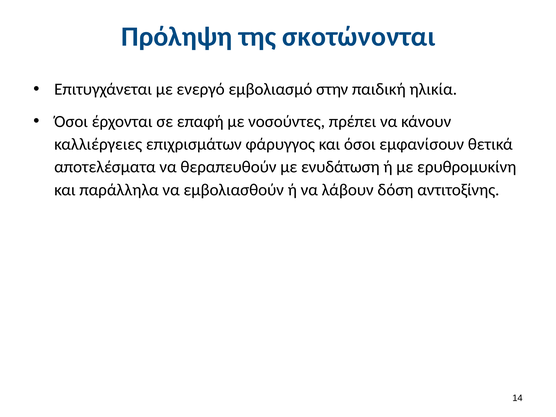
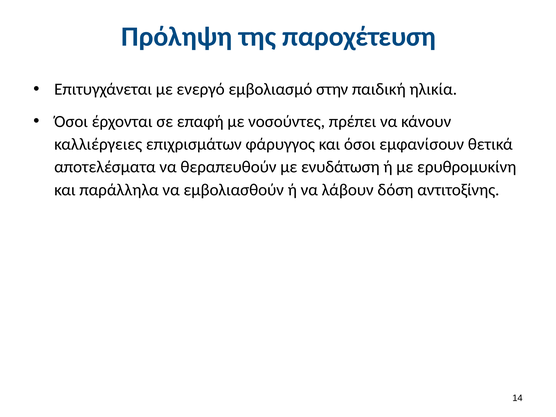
σκοτώνονται: σκοτώνονται -> παροχέτευση (359, 37)
